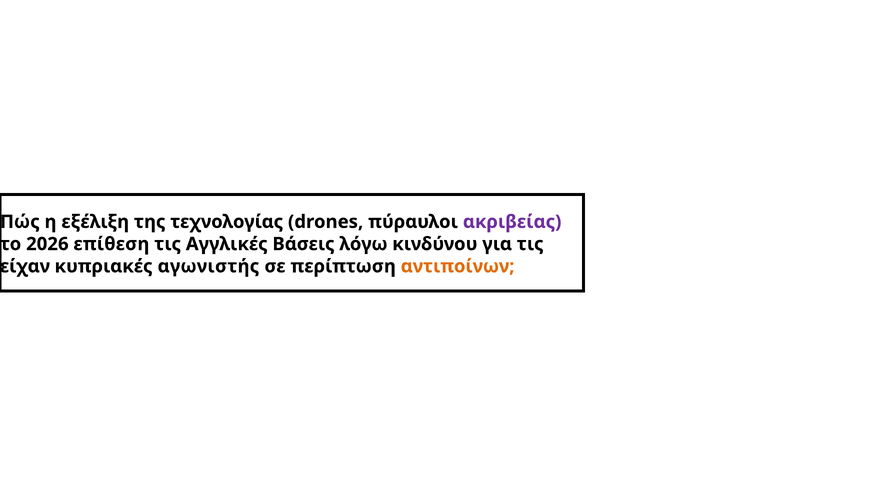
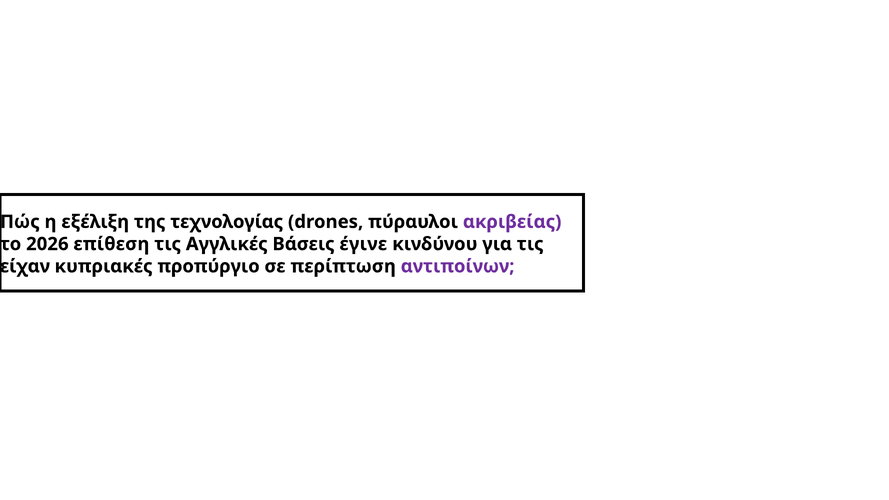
λόγω: λόγω -> έγινε (363, 244)
αγωνιστής: αγωνιστής -> προπύργιο (209, 266)
αντιποίνων colour: orange -> purple (458, 266)
